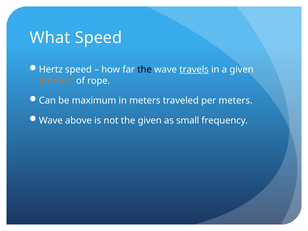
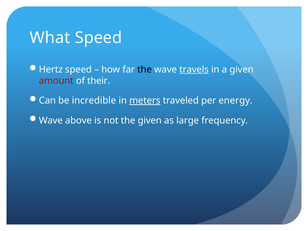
amount colour: orange -> red (56, 81)
rope: rope -> their (99, 81)
maximum: maximum -> incredible (94, 101)
meters underline: none -> present (145, 101)
per meters: meters -> energy (236, 101)
small: small -> large (188, 120)
